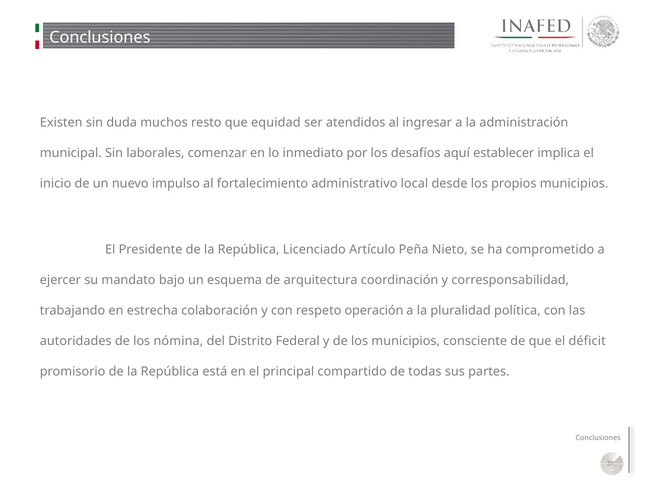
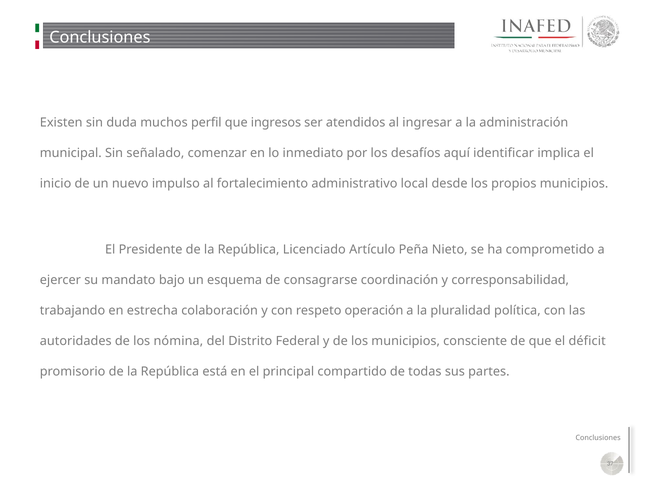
resto: resto -> perfil (206, 123)
equidad: equidad -> ingresos (276, 123)
laborales: laborales -> señalado (155, 153)
establecer: establecer -> identificar (504, 153)
arquitectura: arquitectura -> consagrarse (321, 280)
